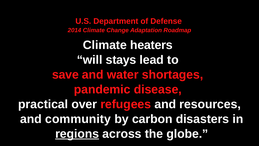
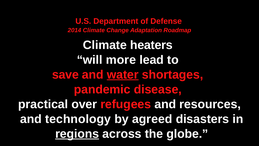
stays: stays -> more (121, 60)
water underline: none -> present (123, 74)
community: community -> technology (78, 119)
carbon: carbon -> agreed (152, 119)
